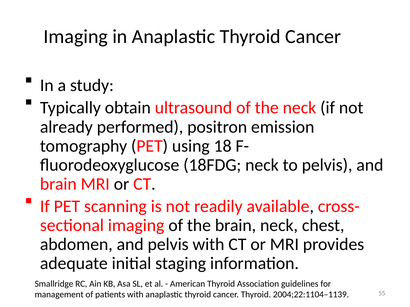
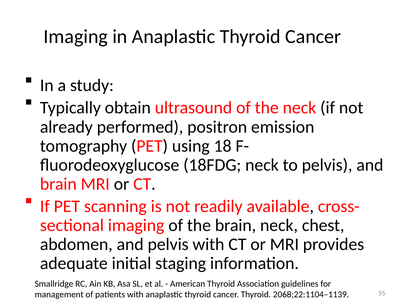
2004;22:1104–1139: 2004;22:1104–1139 -> 2068;22:1104–1139 (311, 295)
